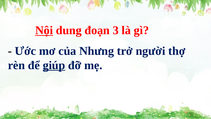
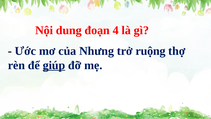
Nội underline: present -> none (44, 30)
3: 3 -> 4 (116, 30)
người: người -> ruộng (151, 51)
